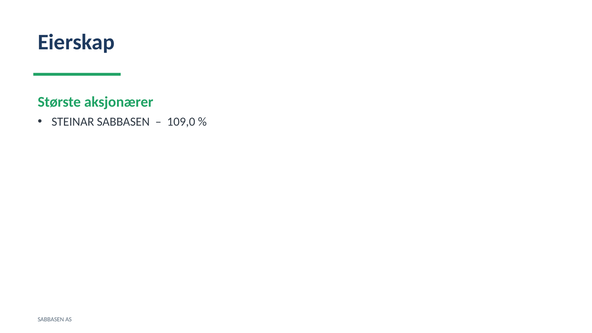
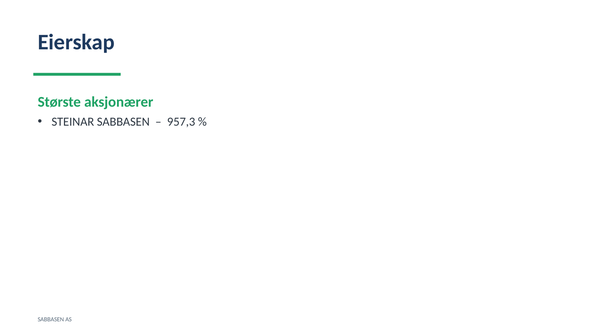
109,0: 109,0 -> 957,3 (181, 122)
